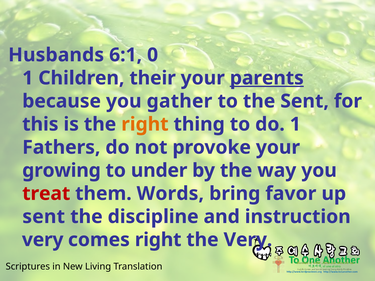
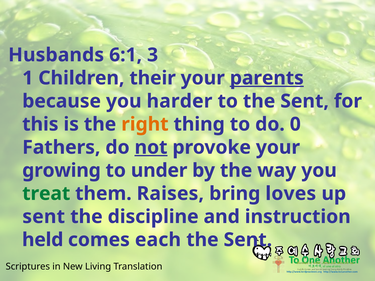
0: 0 -> 3 (153, 55)
gather: gather -> harder (179, 101)
do 1: 1 -> 0 (295, 124)
not underline: none -> present (151, 147)
treat colour: red -> green (46, 194)
Words: Words -> Raises (170, 194)
favor: favor -> loves (291, 194)
very: very -> held (43, 240)
comes right: right -> each (158, 240)
Very: Very -> Sent (248, 240)
